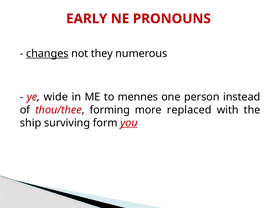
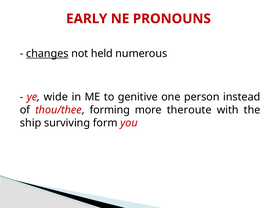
they: they -> held (102, 53)
mennes: mennes -> genitive (138, 97)
replaced: replaced -> theroute (189, 110)
you underline: present -> none (129, 123)
